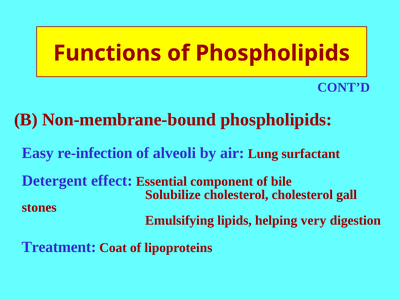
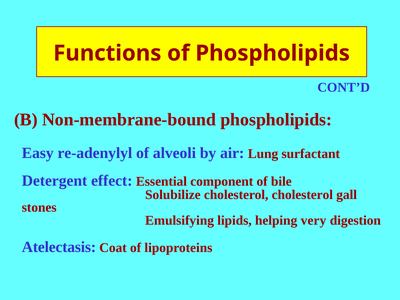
re-infection: re-infection -> re-adenylyl (95, 153)
Treatment: Treatment -> Atelectasis (59, 247)
